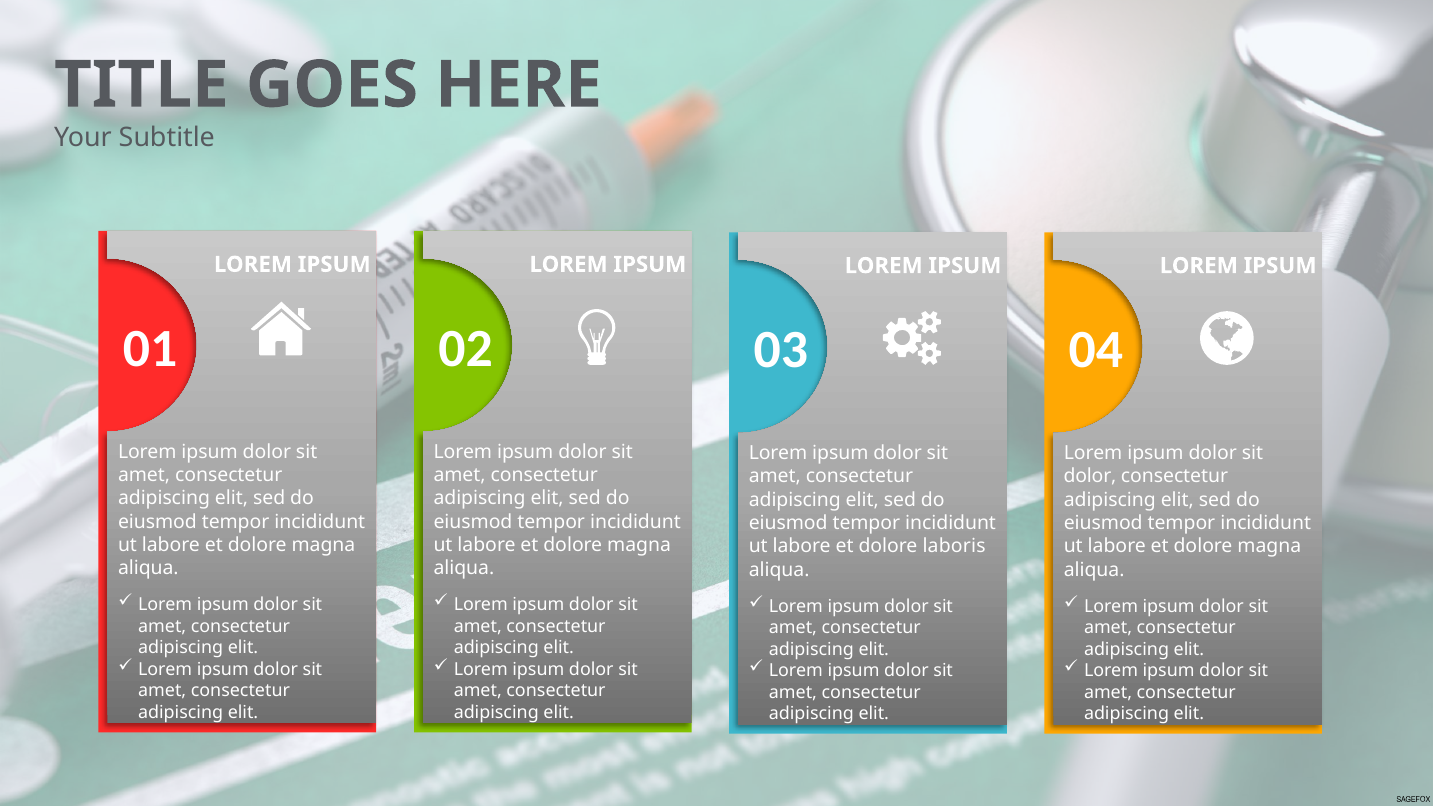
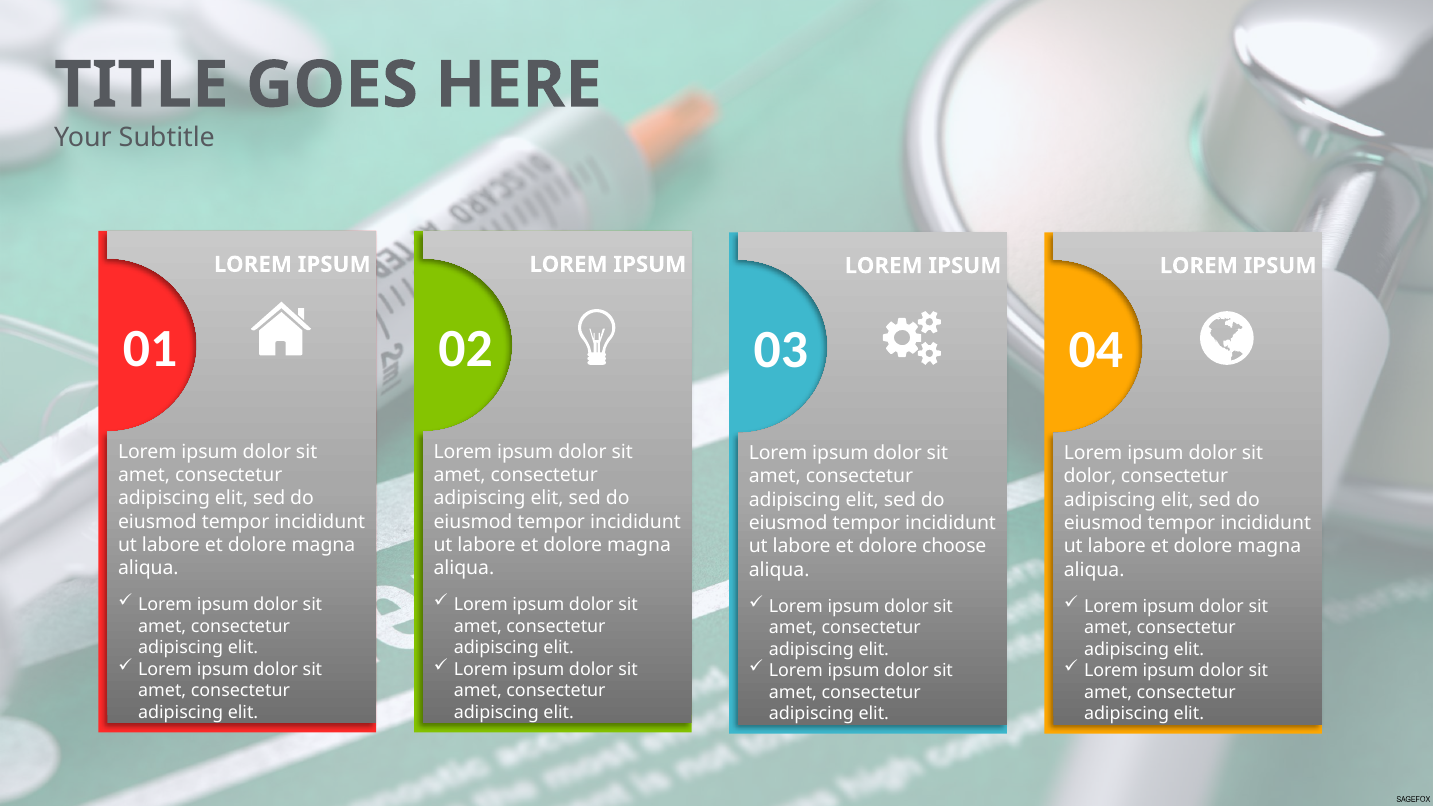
laboris: laboris -> choose (954, 546)
